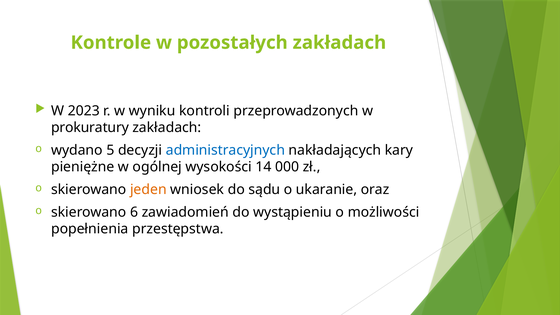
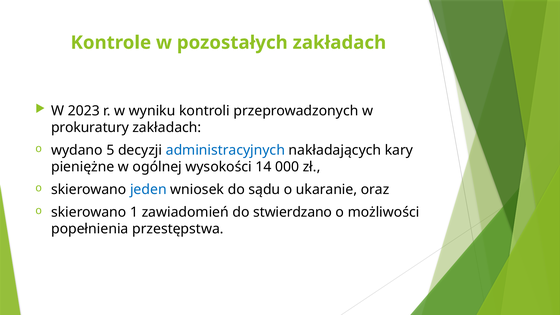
jeden colour: orange -> blue (148, 190)
6: 6 -> 1 (134, 212)
wystąpieniu: wystąpieniu -> stwierdzano (293, 212)
